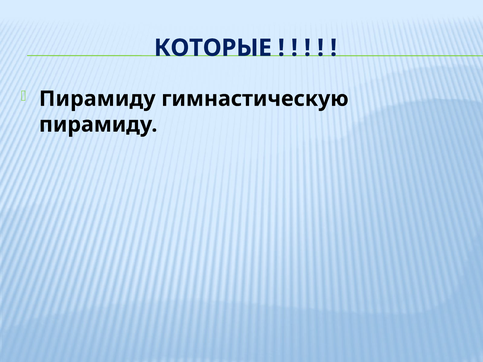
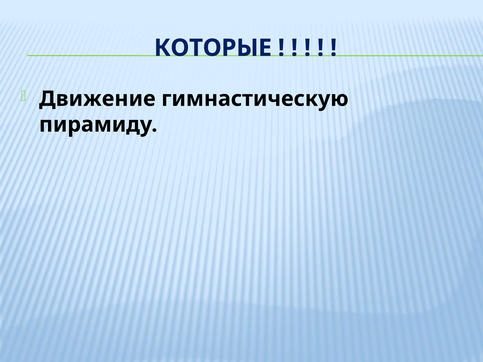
Пирамиду: Пирамиду -> Движение (97, 99)
